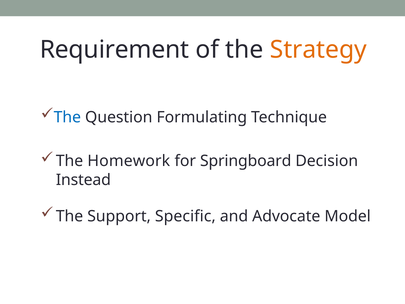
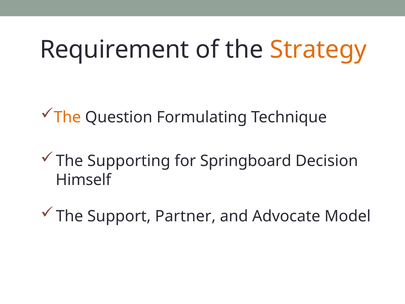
The colour: blue -> orange (67, 117)
Homework: Homework -> Supporting (129, 161)
Instead: Instead -> Himself (83, 180)
Specific: Specific -> Partner (185, 216)
